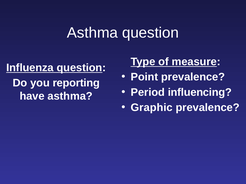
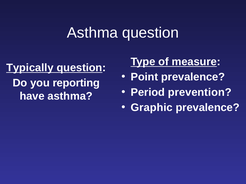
Influenza: Influenza -> Typically (30, 68)
influencing: influencing -> prevention (200, 92)
